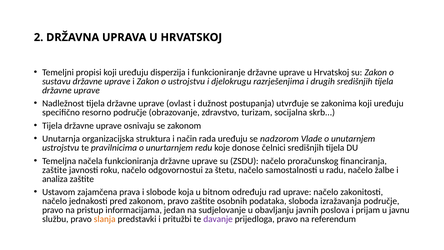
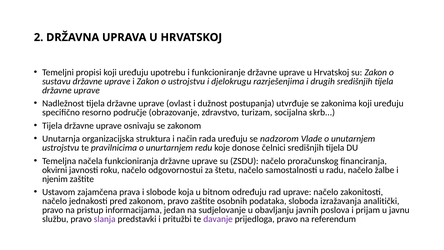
disperzija: disperzija -> upotrebu (168, 72)
zaštite: zaštite -> okvirni (55, 170)
analiza: analiza -> njenim (55, 179)
izražavanja područje: područje -> analitički (381, 201)
slanja colour: orange -> purple (105, 219)
